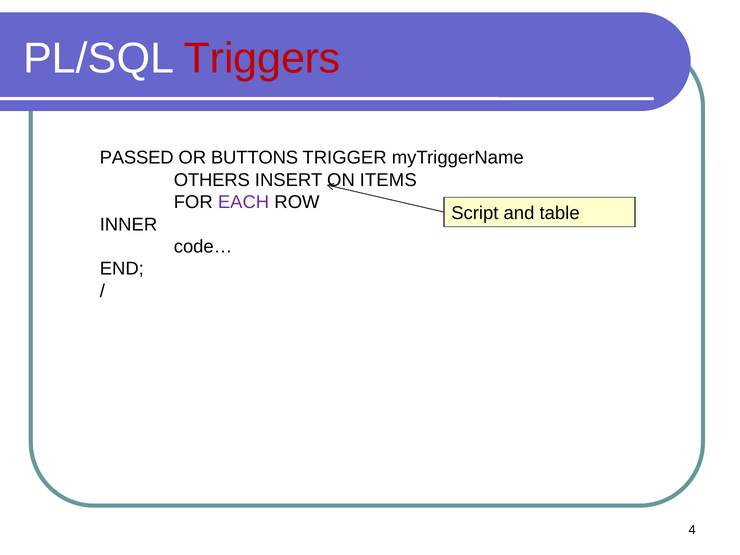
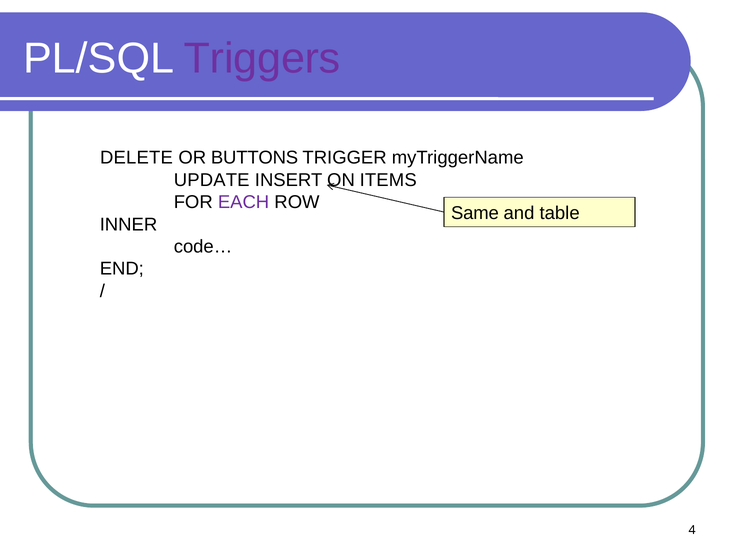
Triggers colour: red -> purple (262, 58)
PASSED: PASSED -> DELETE (136, 158)
OTHERS: OTHERS -> UPDATE (212, 180)
Script: Script -> Same (475, 213)
